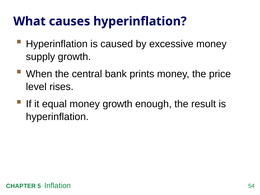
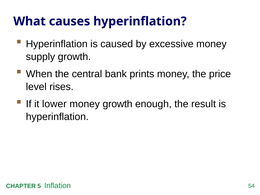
equal: equal -> lower (54, 104)
